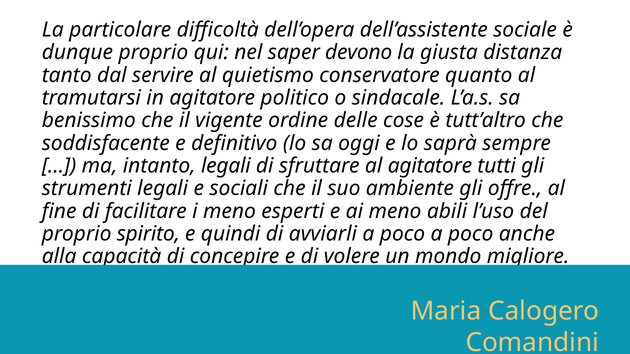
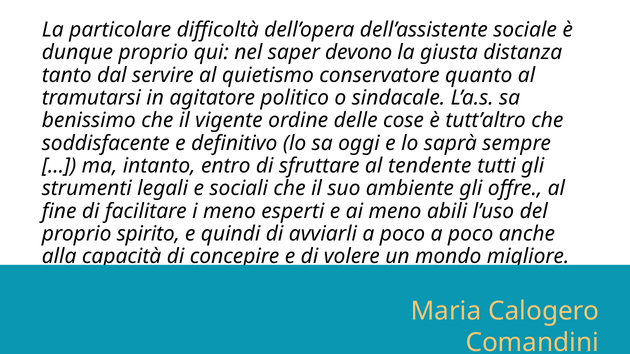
intanto legali: legali -> entro (226, 166)
al agitatore: agitatore -> tendente (430, 166)
